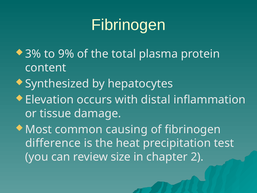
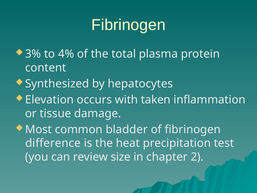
9%: 9% -> 4% (66, 54)
distal: distal -> taken (156, 100)
causing: causing -> bladder (127, 129)
